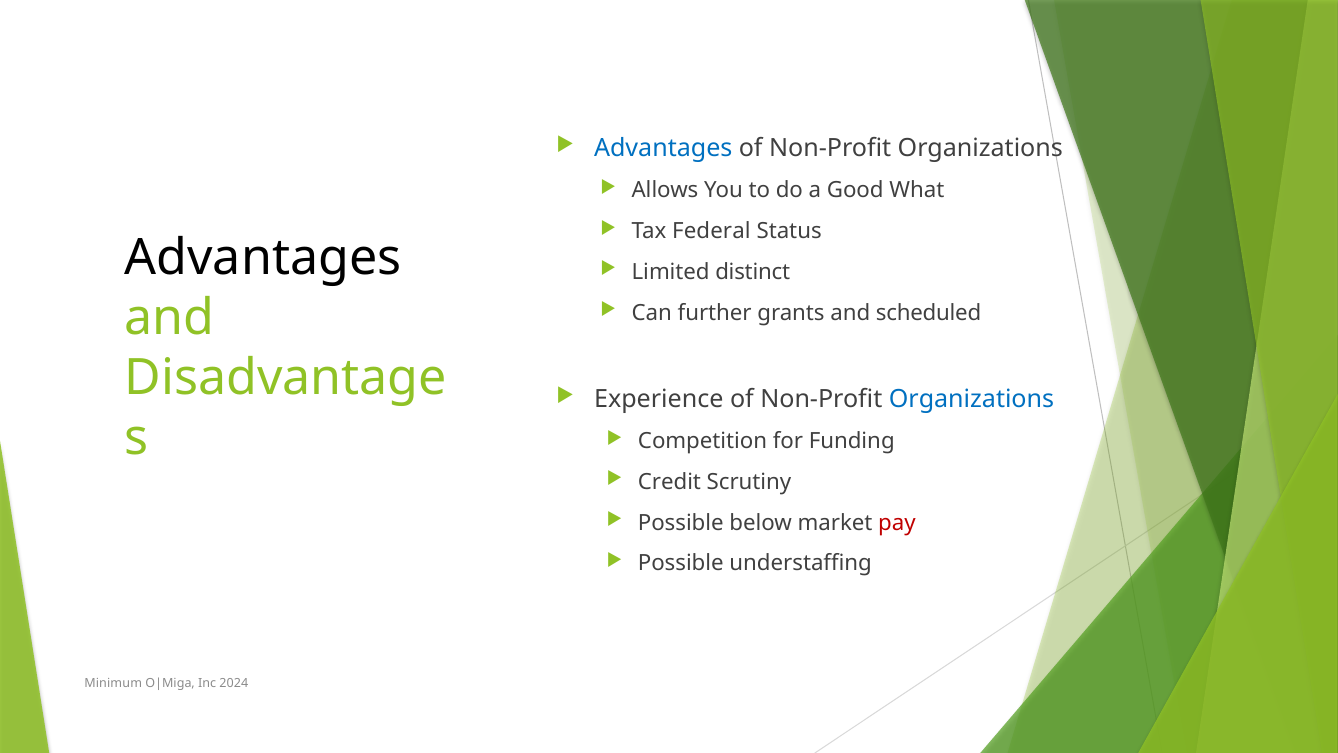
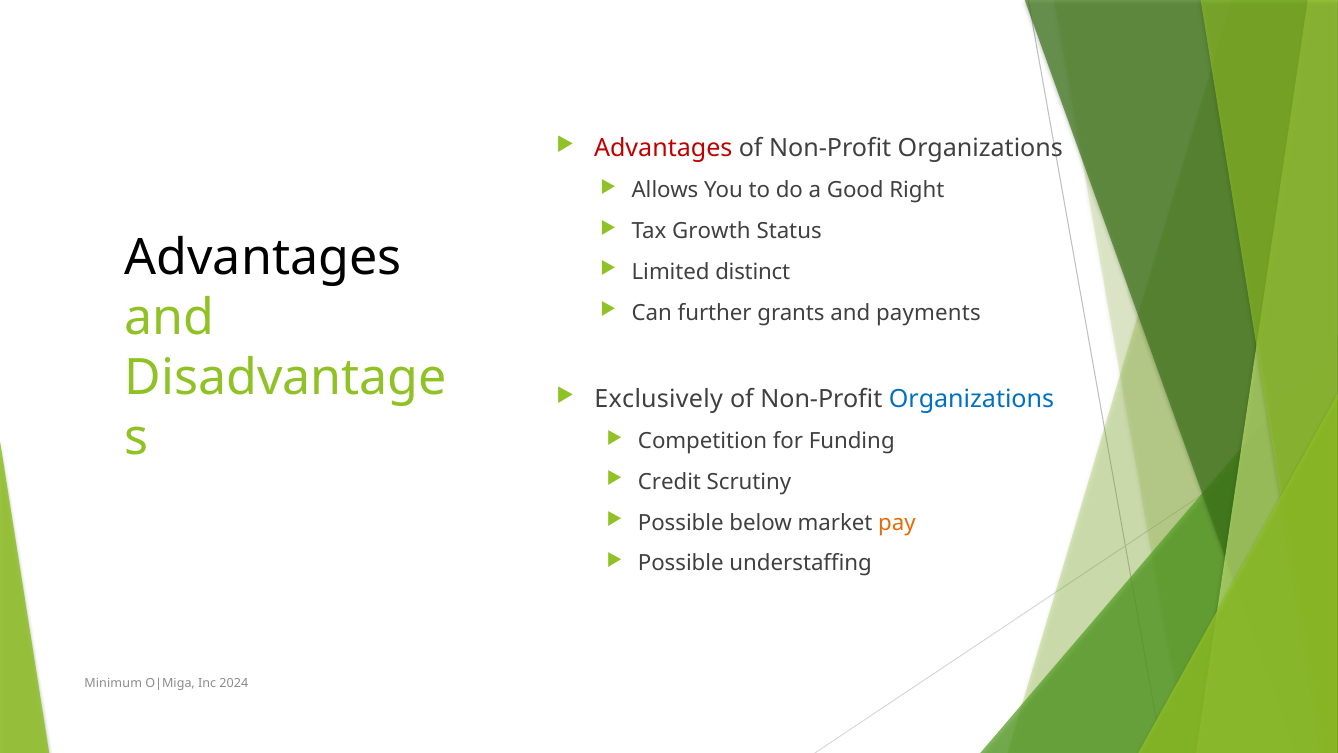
Advantages colour: blue -> red (663, 148)
What: What -> Right (917, 191)
Federal: Federal -> Growth (711, 231)
scheduled: scheduled -> payments (928, 312)
Experience: Experience -> Exclusively (659, 399)
pay colour: red -> orange (897, 523)
